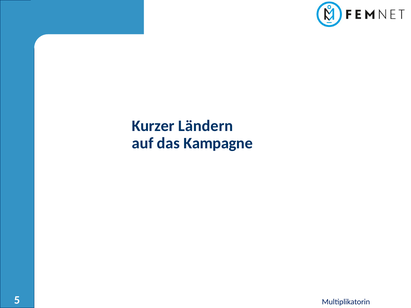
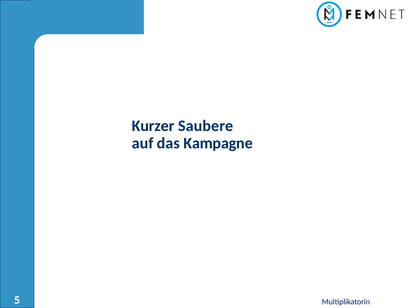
Ländern: Ländern -> Saubere (206, 126)
